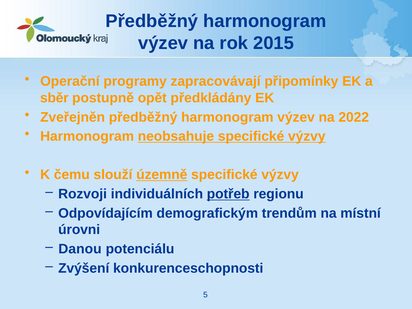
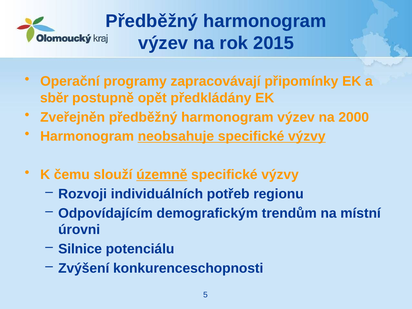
2022: 2022 -> 2000 (354, 117)
potřeb underline: present -> none (228, 194)
Danou: Danou -> Silnice (80, 249)
